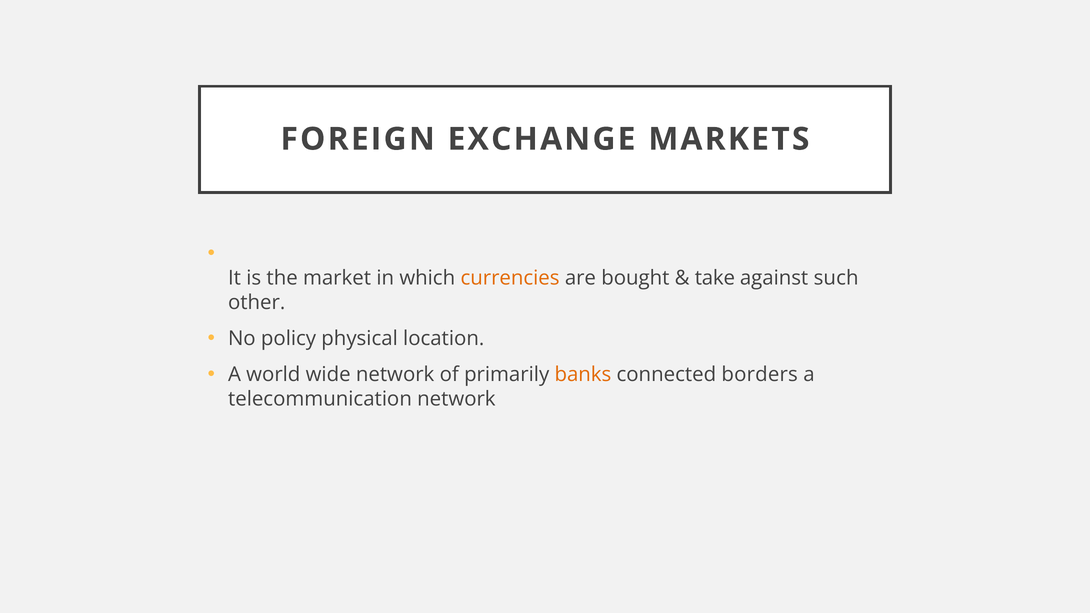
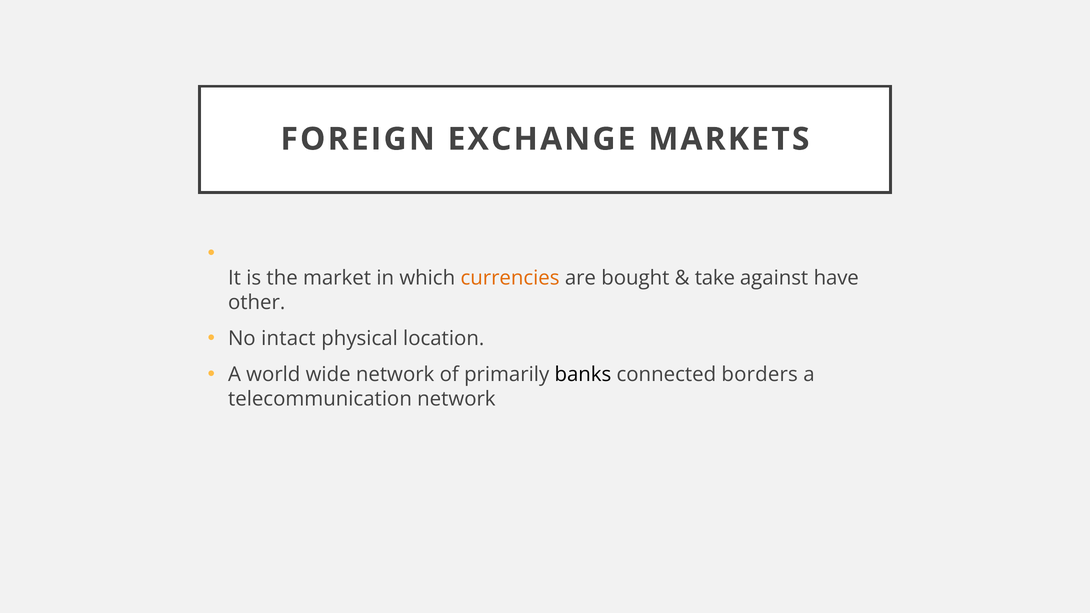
such: such -> have (836, 278)
policy: policy -> intact (288, 339)
banks colour: orange -> black (583, 374)
